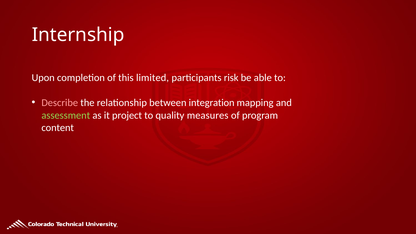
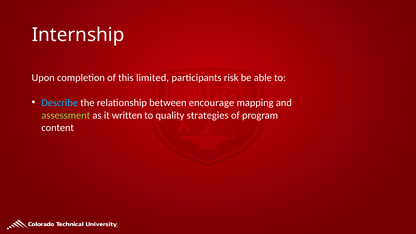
Describe colour: pink -> light blue (60, 103)
integration: integration -> encourage (212, 103)
project: project -> written (127, 115)
measures: measures -> strategies (208, 115)
